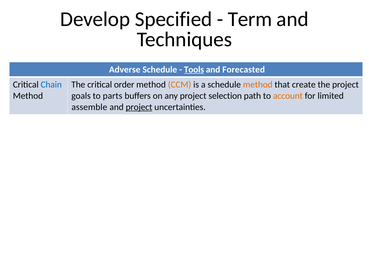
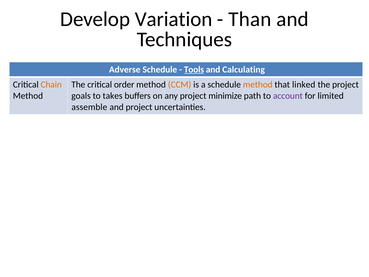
Specified: Specified -> Variation (174, 19)
Term: Term -> Than (250, 19)
Forecasted: Forecasted -> Calculating (244, 70)
Chain colour: blue -> orange (51, 84)
create: create -> linked (304, 84)
parts: parts -> takes (113, 96)
selection: selection -> minimize (225, 96)
account colour: orange -> purple (288, 96)
project underline: present -> none (139, 107)
